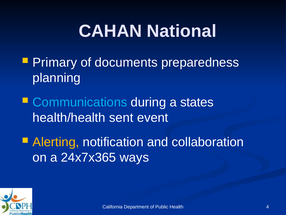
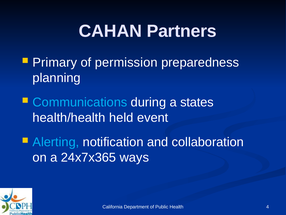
National: National -> Partners (182, 31)
documents: documents -> permission (126, 62)
sent: sent -> held (121, 117)
Alerting colour: yellow -> light blue (56, 142)
